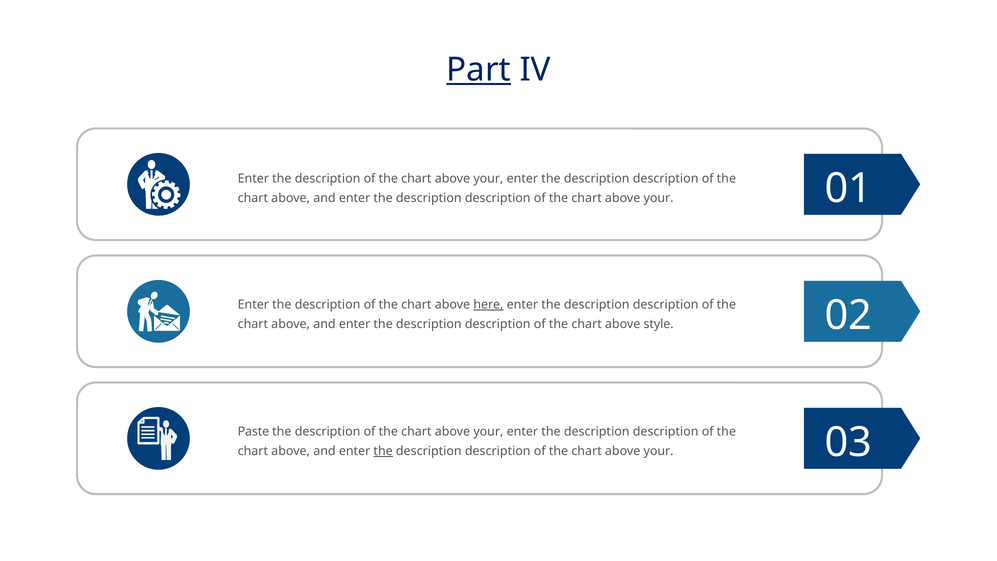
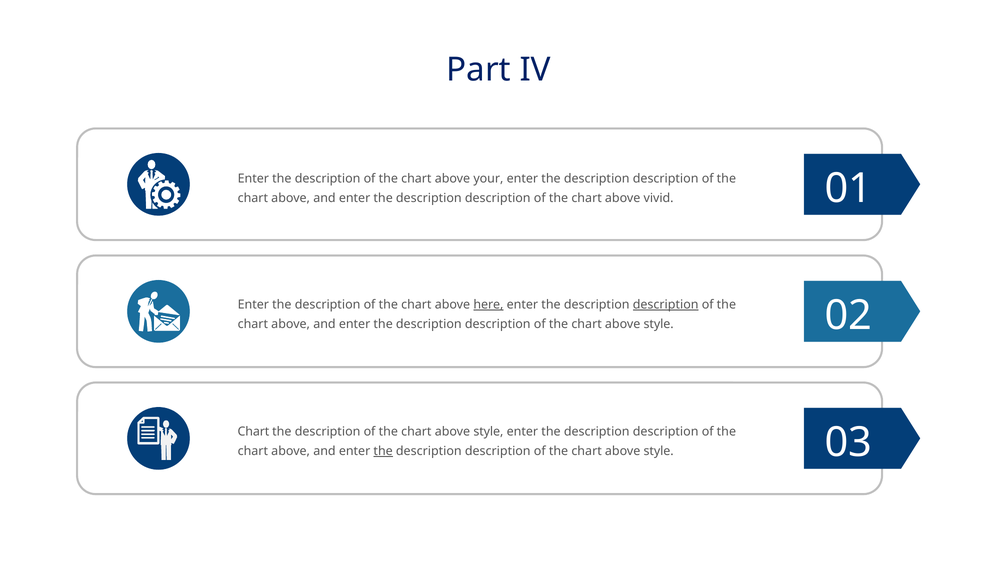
Part underline: present -> none (479, 70)
your: your -> vivid (659, 198)
description underline: none -> present (666, 304)
Paste: Paste -> Chart (253, 431)
your: your -> style (488, 431)
your: your -> style (659, 451)
